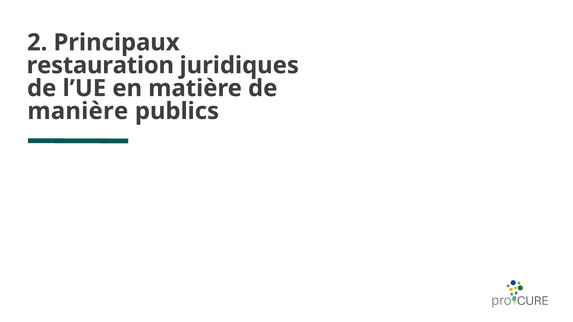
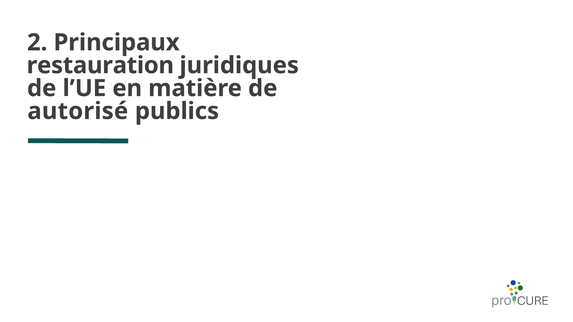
manière: manière -> autorisé (78, 111)
